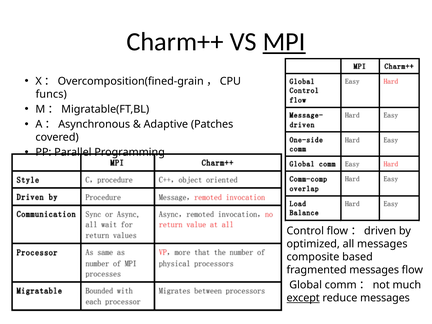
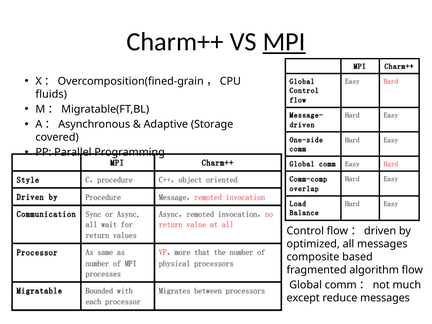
funcs: funcs -> fluids (51, 94)
Patches: Patches -> Storage (212, 124)
fragmented messages: messages -> algorithm (374, 270)
except underline: present -> none (303, 298)
